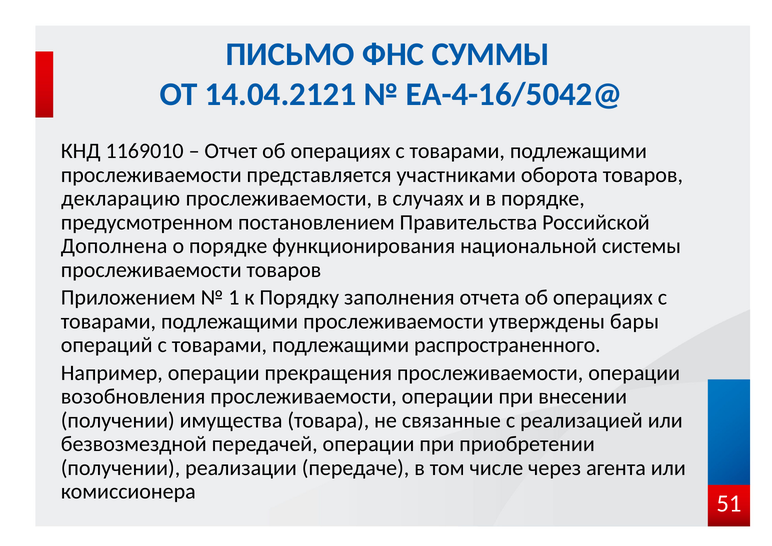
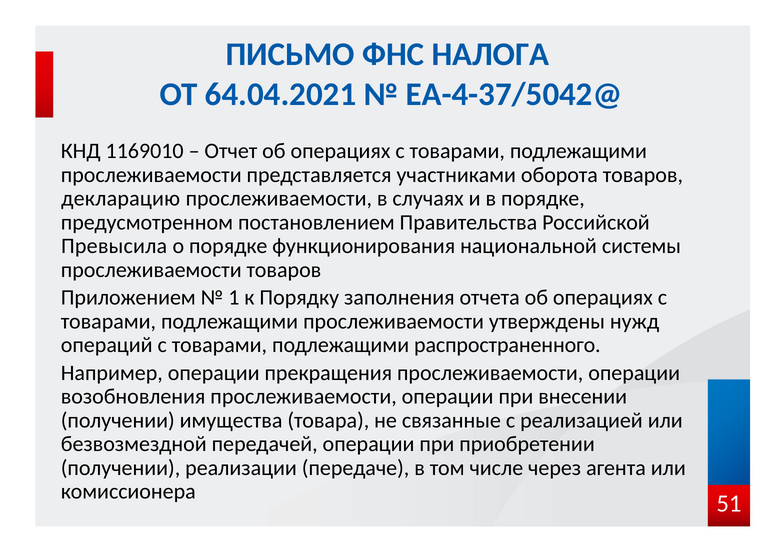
СУММЫ: СУММЫ -> НАЛОГА (491, 54)
14.04.2121: 14.04.2121 -> 64.04.2021 (281, 94)
ЕА-4-16/5042@: ЕА-4-16/5042@ -> ЕА-4-37/5042@ (514, 94)
Дополнена: Дополнена -> Превысила (114, 246)
бары: бары -> нужд (635, 321)
